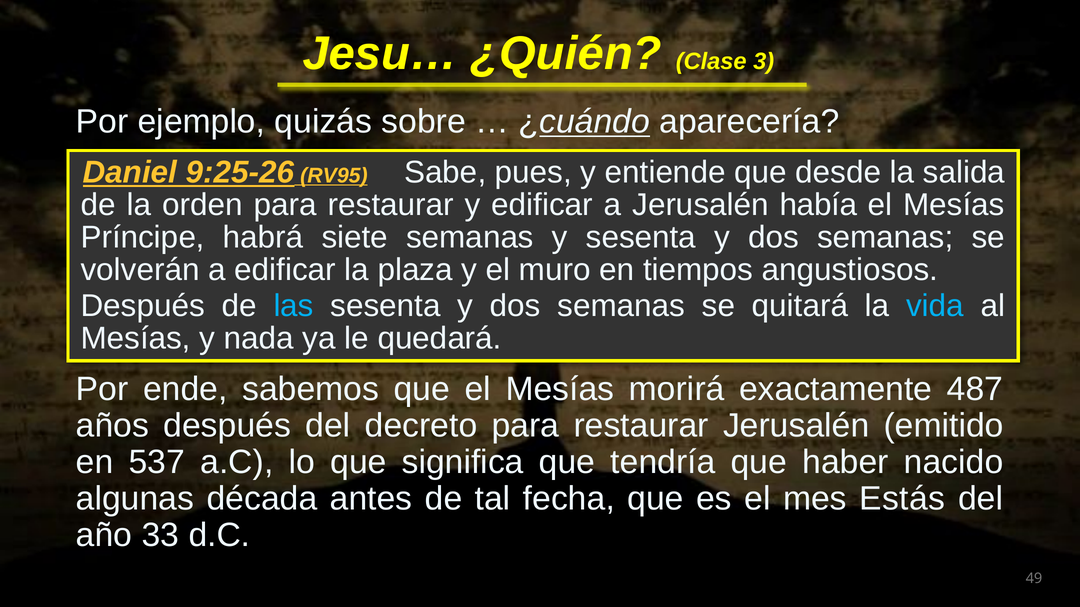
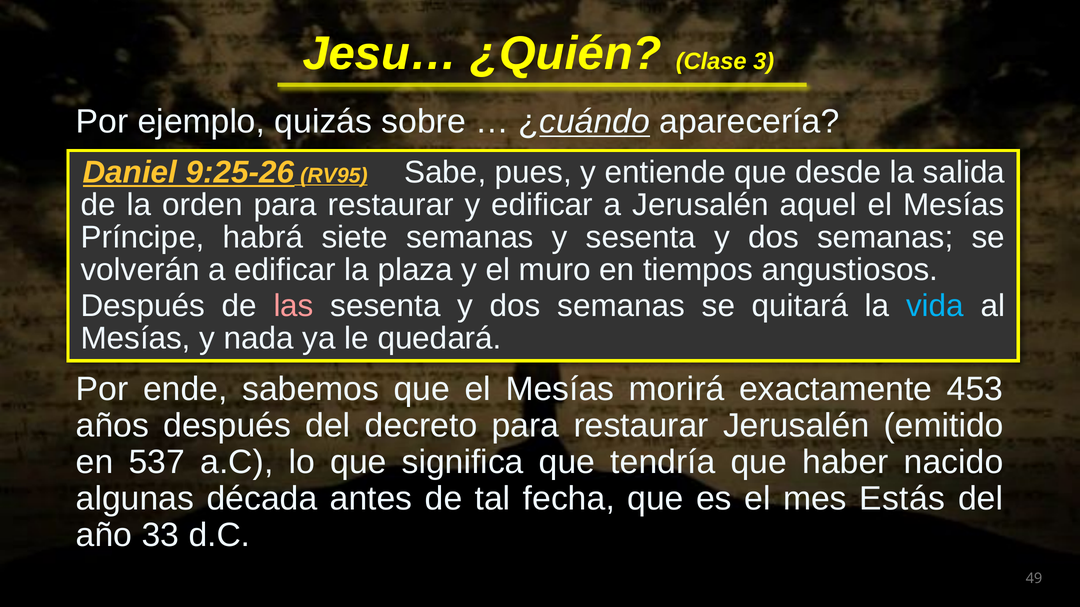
había: había -> aquel (818, 205)
las colour: light blue -> pink (294, 306)
487: 487 -> 453 (975, 390)
